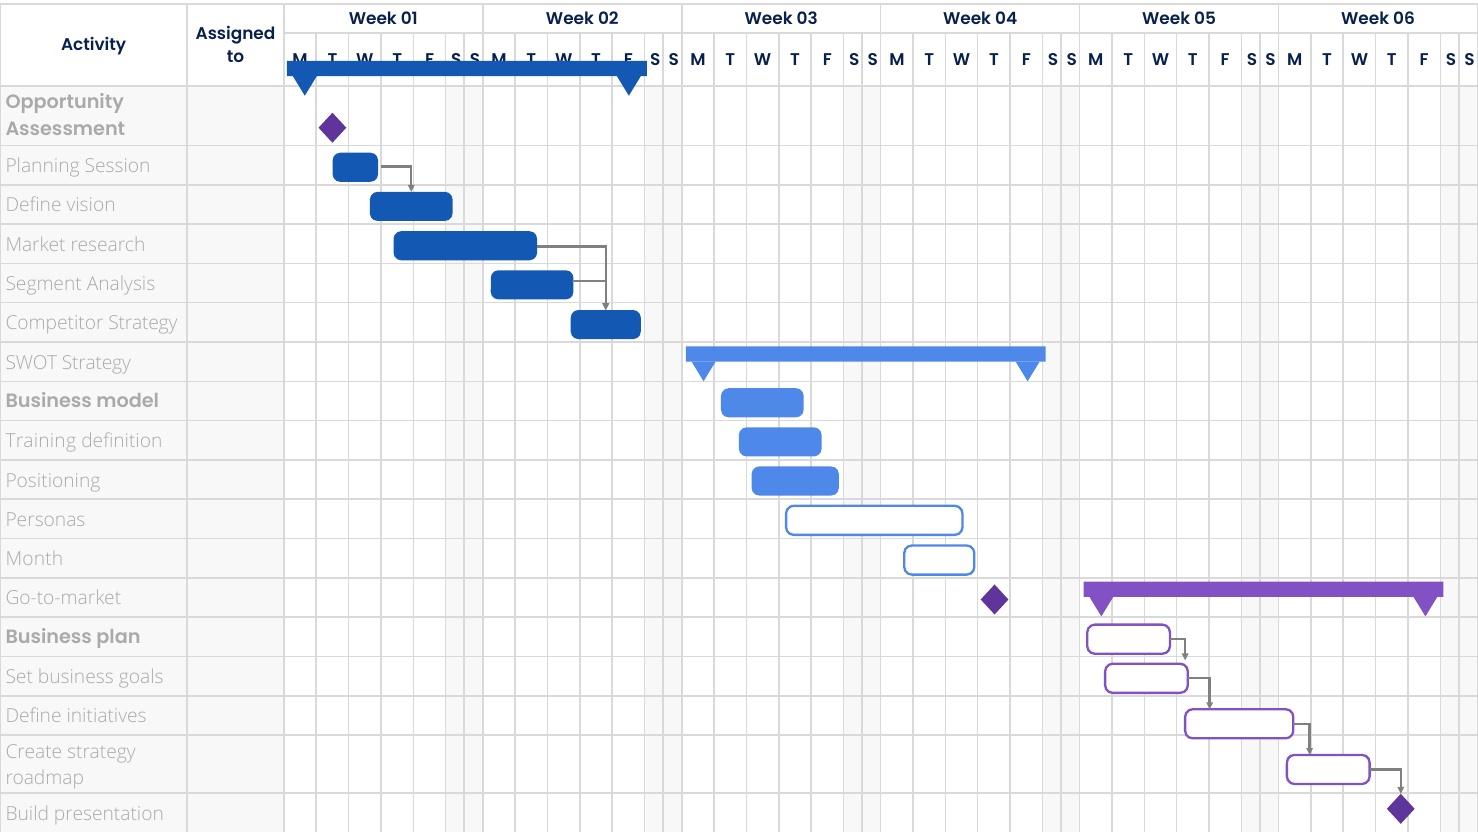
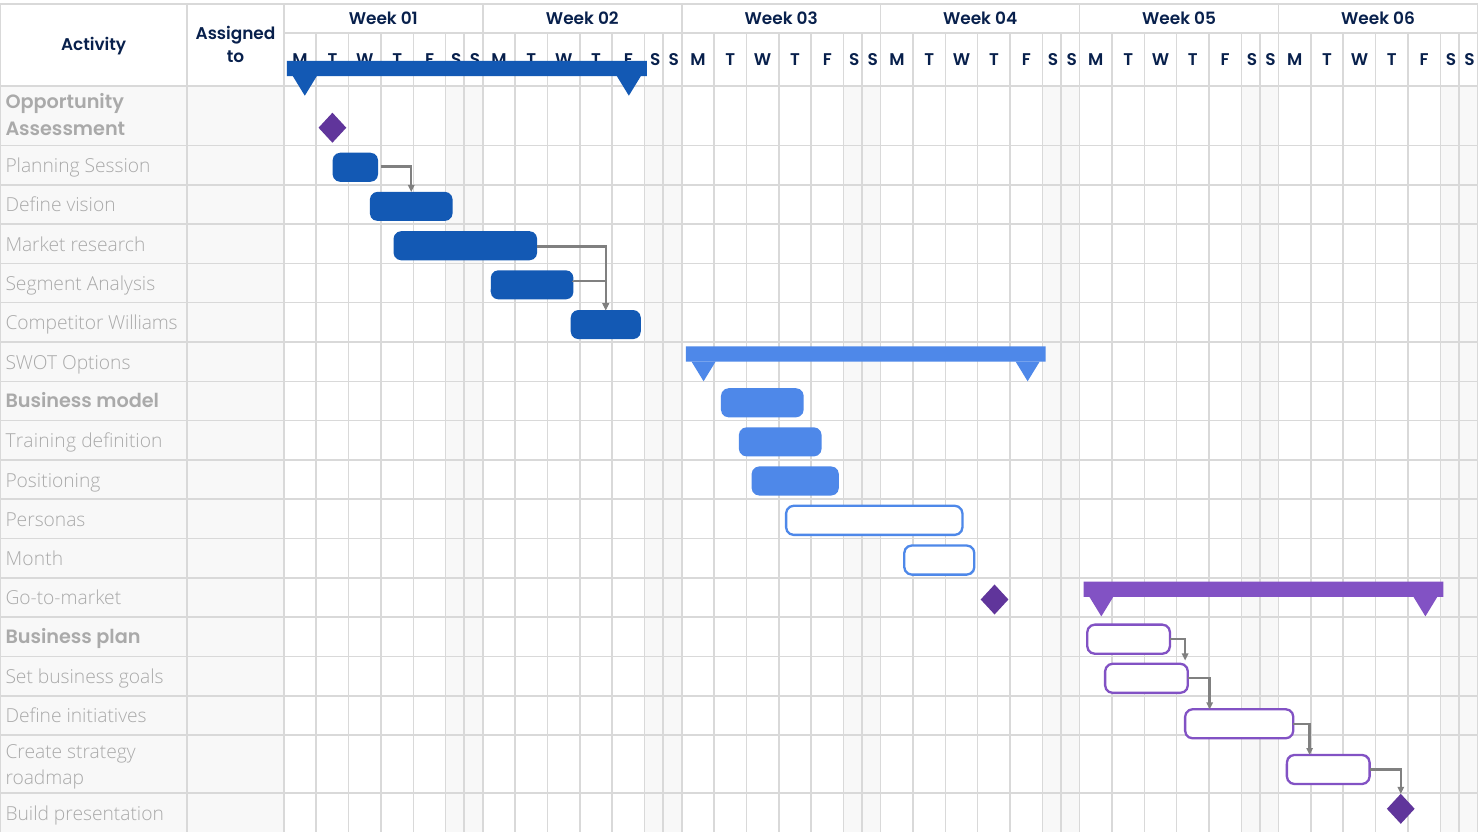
Competitor Strategy: Strategy -> Williams (143, 323)
SWOT Strategy: Strategy -> Options (96, 363)
